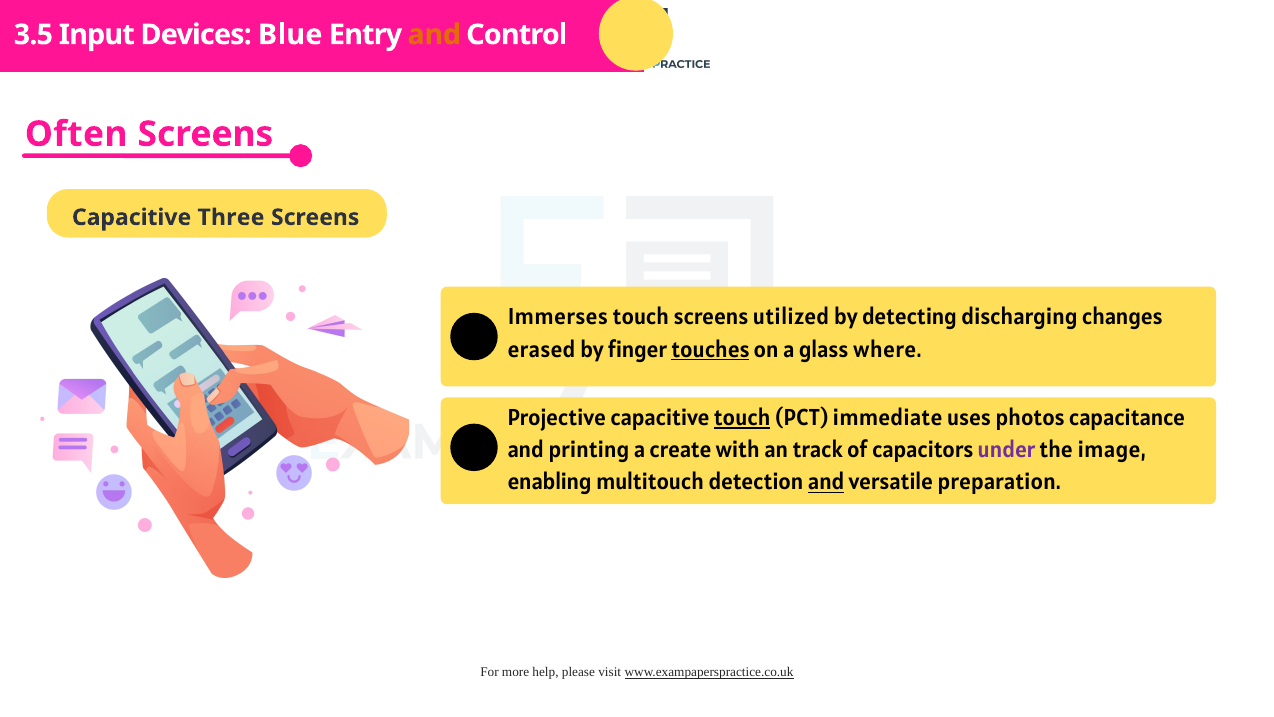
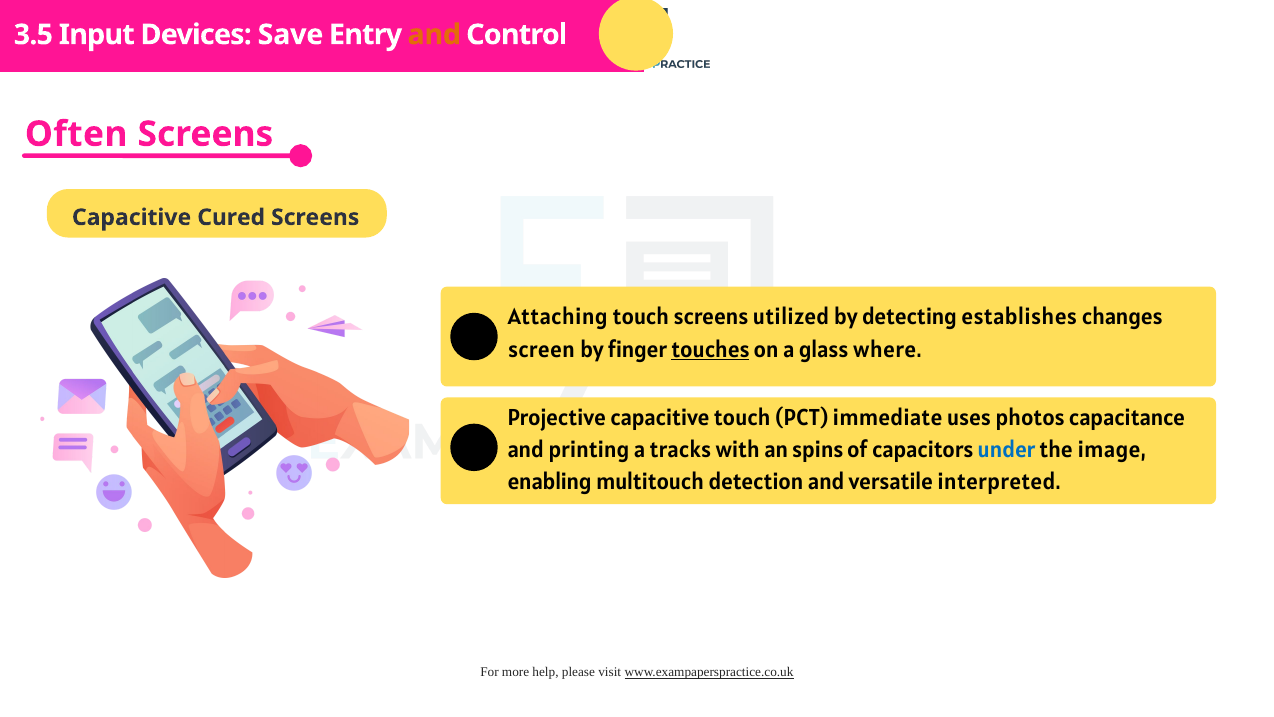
Blue: Blue -> Save (291, 35)
Three: Three -> Cured (231, 217)
Immerses: Immerses -> Attaching (558, 317)
discharging: discharging -> establishes (1019, 317)
erased: erased -> screen (542, 349)
touch underline: present -> none (742, 418)
create: create -> tracks (680, 450)
track: track -> spins (818, 450)
under colour: purple -> blue (1006, 450)
and underline: present -> none (826, 482)
preparation: preparation -> interpreted (999, 482)
